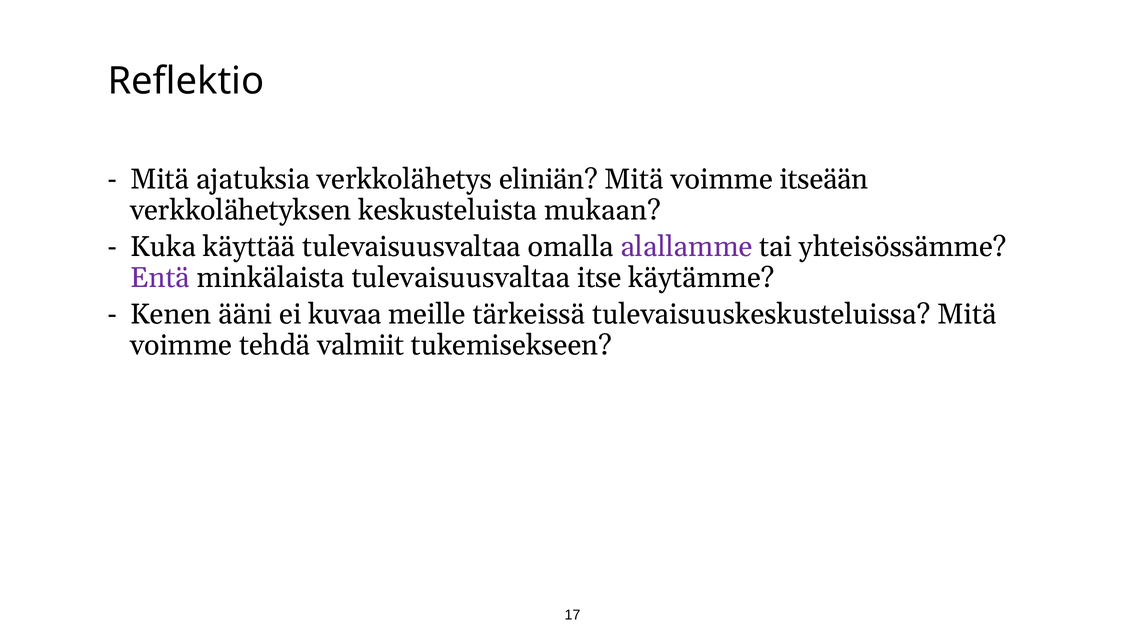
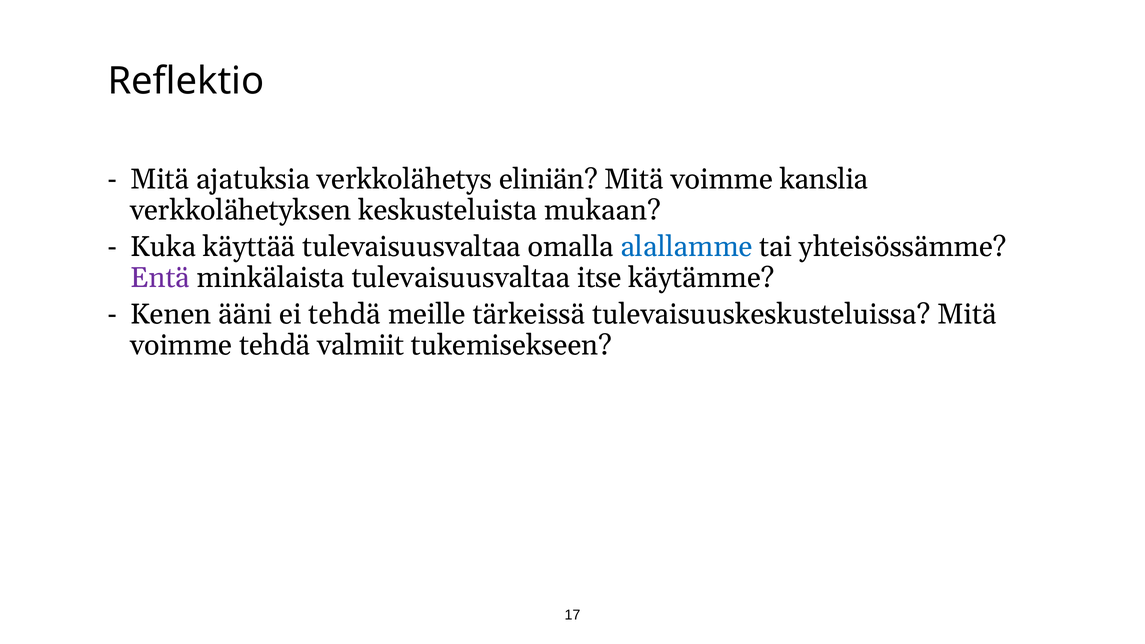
itseään: itseään -> kanslia (824, 179)
alallamme colour: purple -> blue (687, 247)
ei kuvaa: kuvaa -> tehdä (345, 314)
